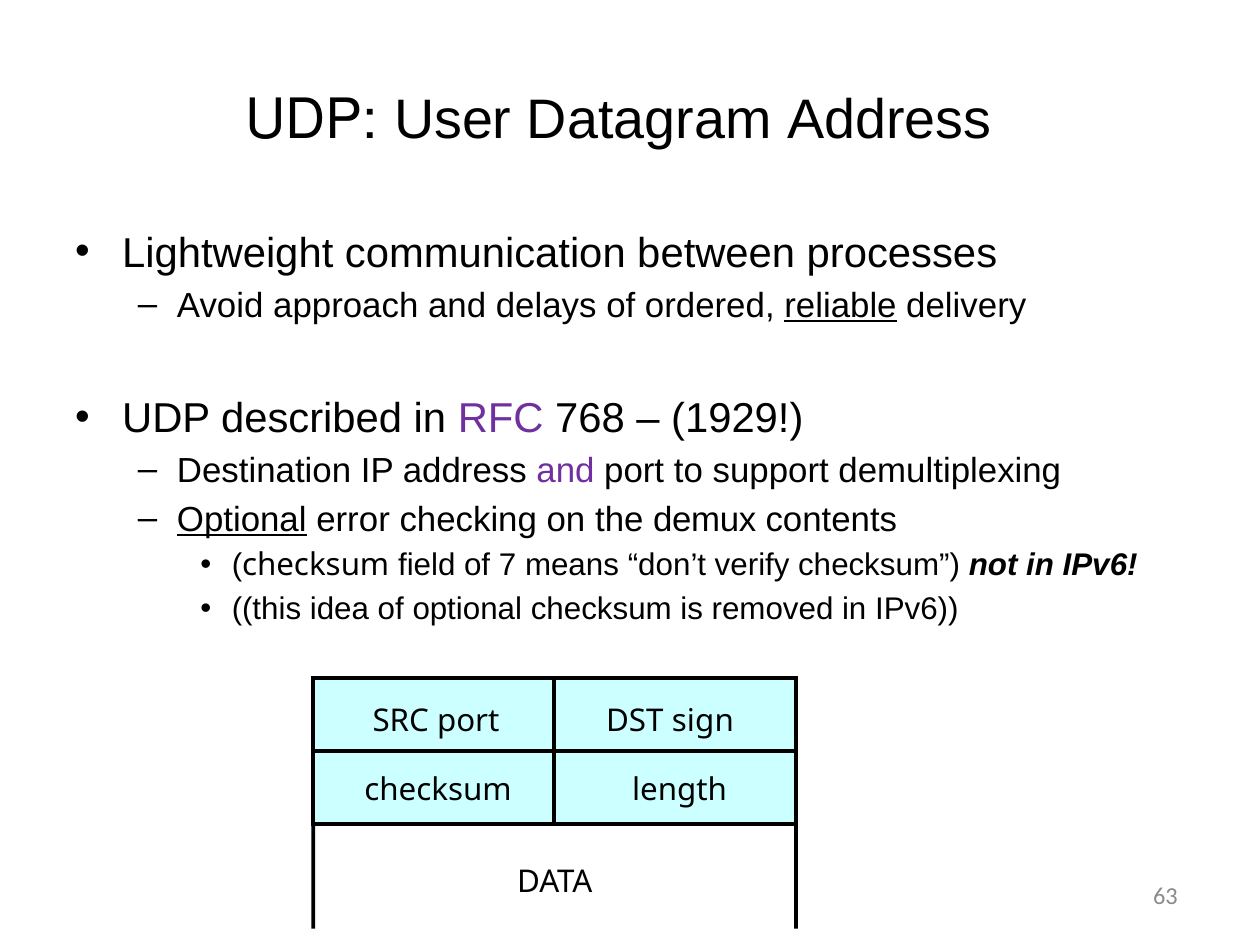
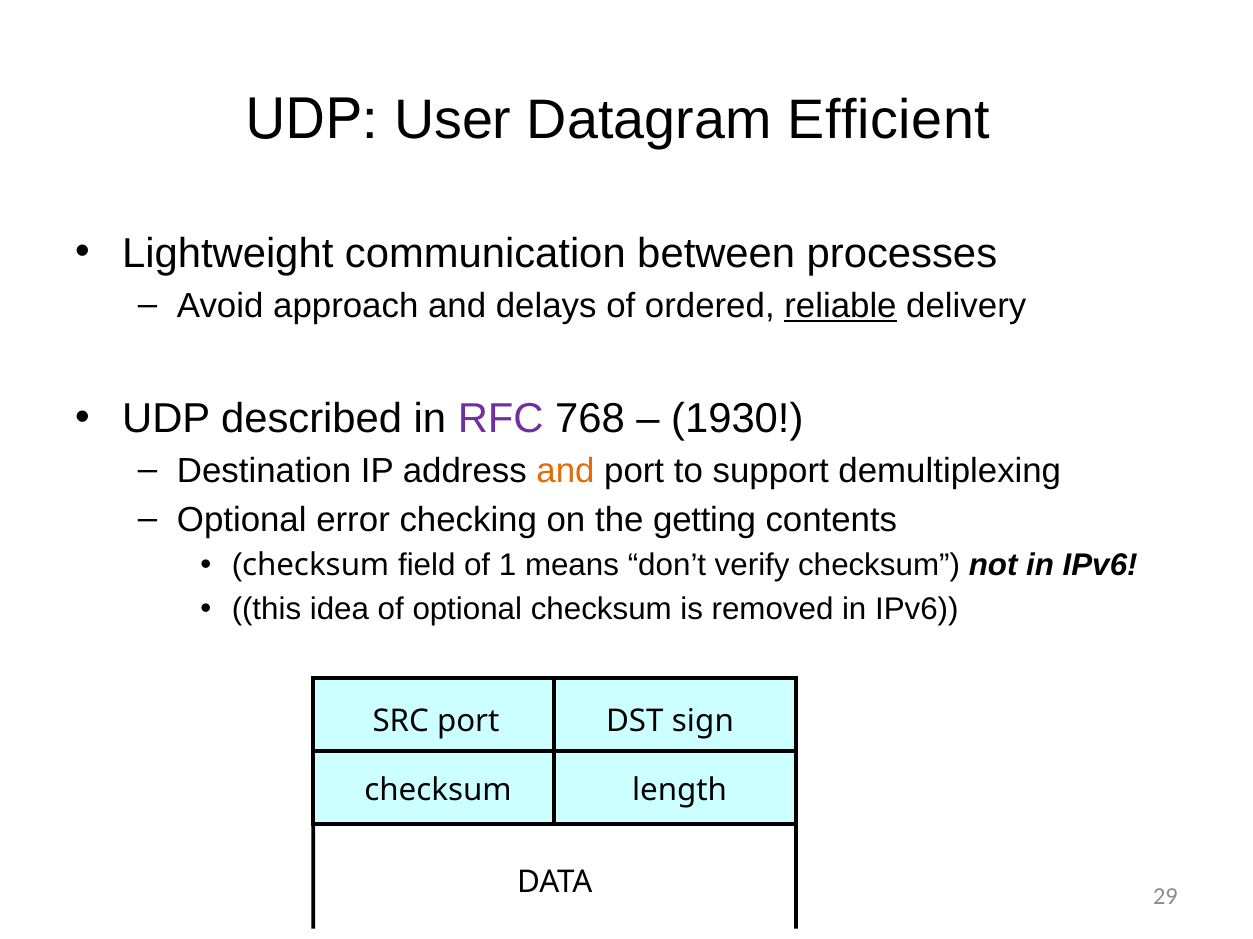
Datagram Address: Address -> Efficient (889, 120)
1929: 1929 -> 1930 (737, 419)
and colour: purple -> orange (565, 472)
Optional underline: present -> none (242, 520)
demux: demux -> getting (705, 520)
7: 7 -> 1 (508, 566)
63: 63 -> 29 (1165, 898)
